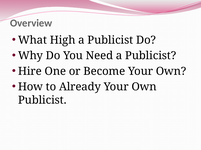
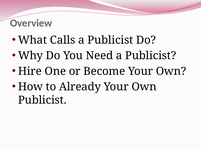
High: High -> Calls (63, 40)
